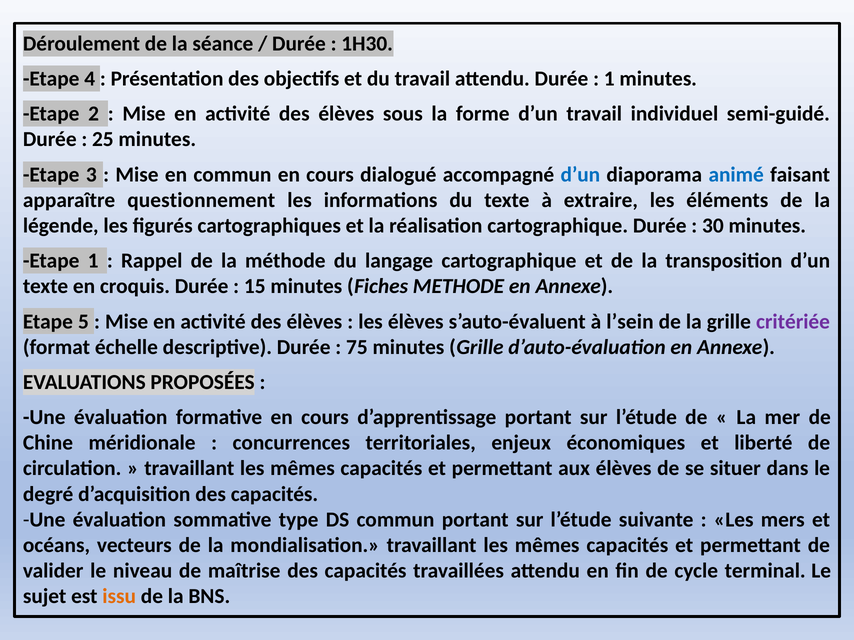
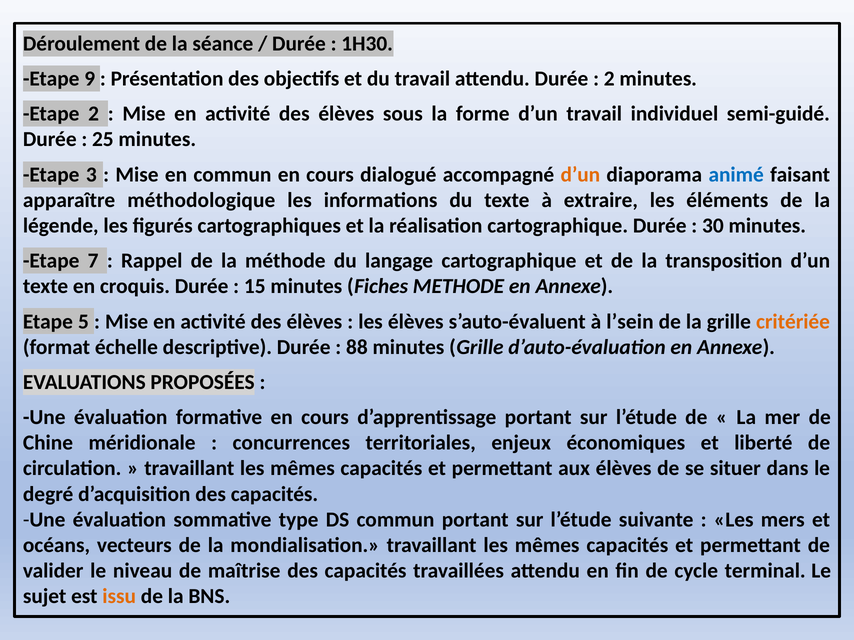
4: 4 -> 9 (90, 79)
1: 1 -> 2 (609, 79)
d’un colour: blue -> orange (580, 175)
questionnement: questionnement -> méthodologique (201, 200)
Etape 1: 1 -> 7 (93, 261)
critériée colour: purple -> orange (793, 322)
75: 75 -> 88 (357, 347)
